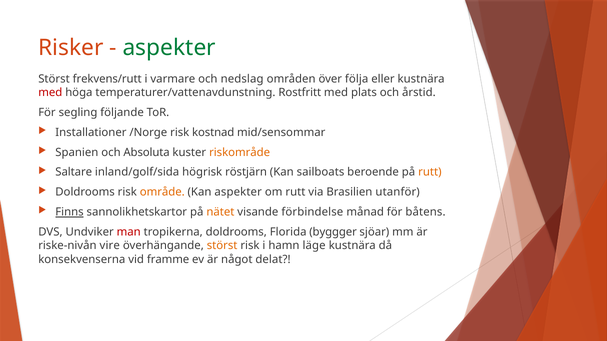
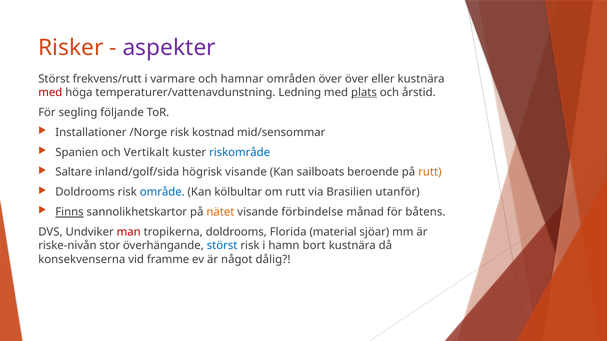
aspekter colour: green -> purple (169, 48)
nedslag: nedslag -> hamnar (242, 79)
över följa: följa -> över (357, 79)
Rostfritt: Rostfritt -> Ledning (300, 93)
plats underline: none -> present (364, 93)
Absoluta: Absoluta -> Vertikalt (146, 152)
riskområde colour: orange -> blue (240, 152)
högrisk röstjärn: röstjärn -> visande (246, 172)
område colour: orange -> blue (162, 192)
Kan aspekter: aspekter -> kölbultar (238, 192)
byggger: byggger -> material (333, 232)
vire: vire -> stor (110, 246)
störst colour: orange -> blue (222, 246)
läge: läge -> bort (314, 246)
delat: delat -> dålig (273, 260)
